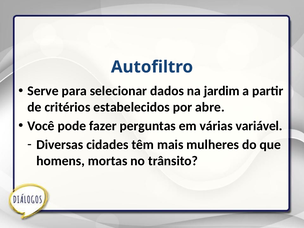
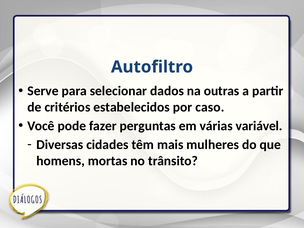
jardim: jardim -> outras (222, 91)
abre: abre -> caso (210, 107)
